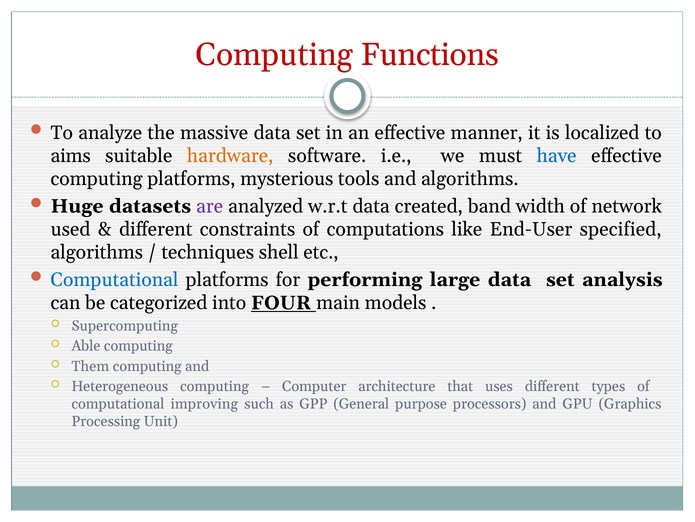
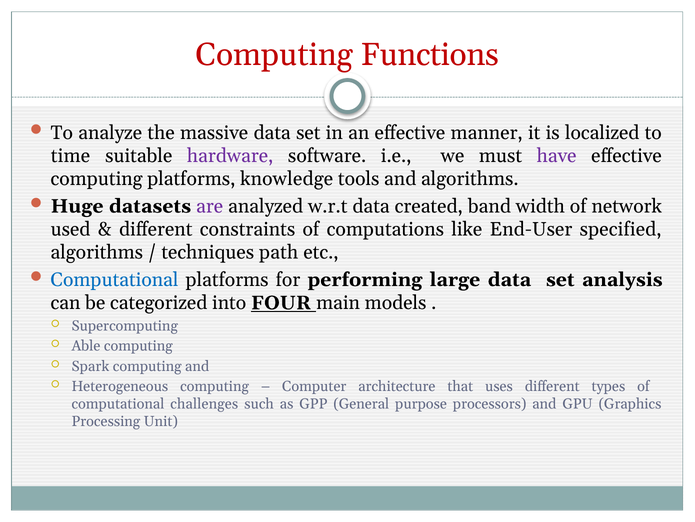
aims: aims -> time (70, 156)
hardware colour: orange -> purple (230, 156)
have colour: blue -> purple (557, 156)
mysterious: mysterious -> knowledge (287, 179)
shell: shell -> path (279, 252)
Them: Them -> Spark (90, 366)
improving: improving -> challenges (204, 403)
